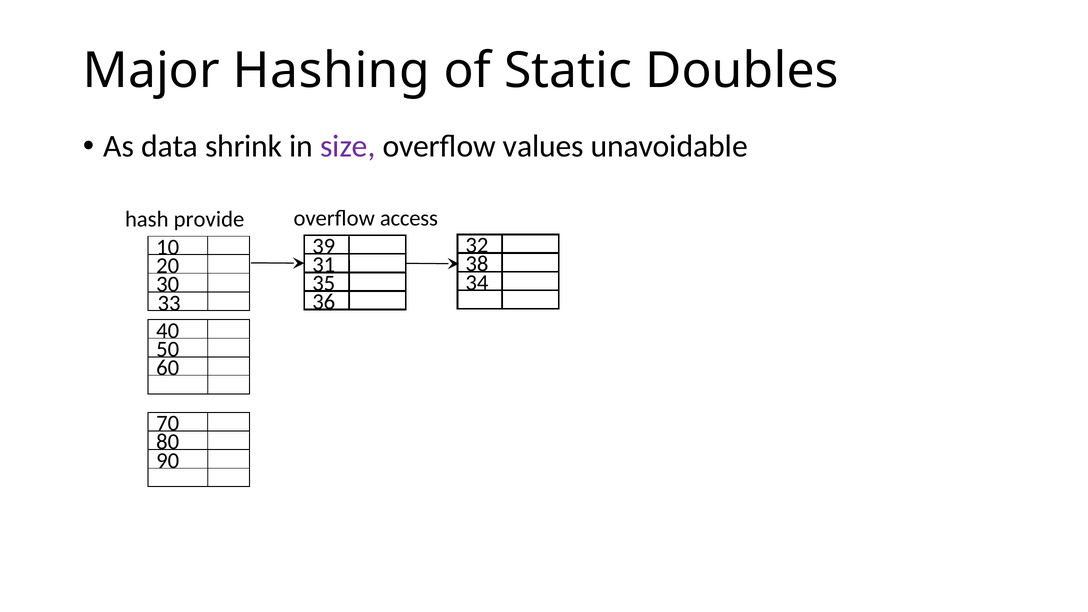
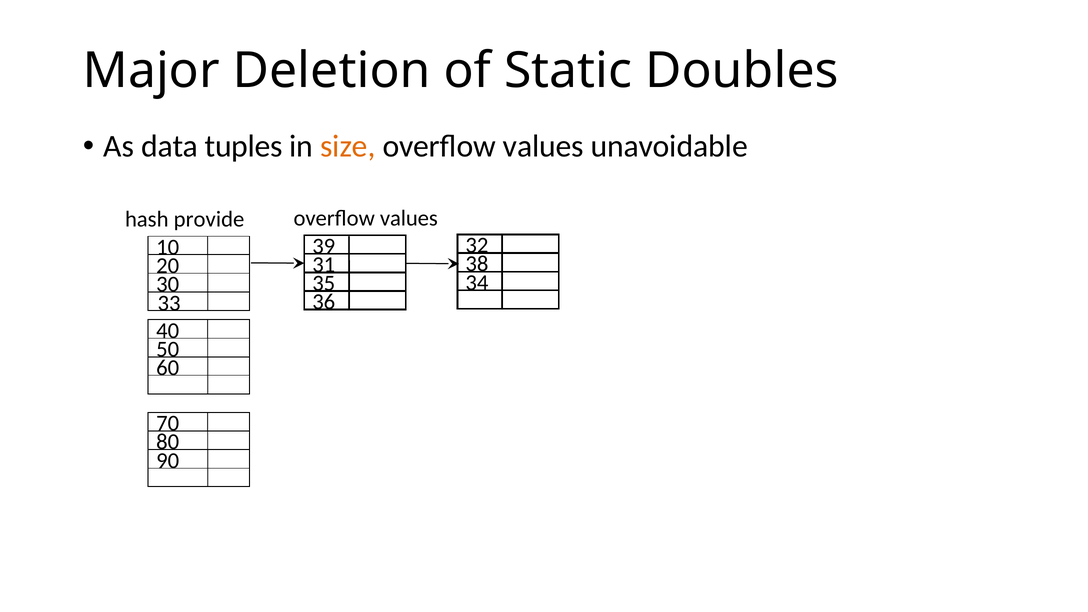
Hashing: Hashing -> Deletion (332, 71)
shrink: shrink -> tuples (244, 146)
size colour: purple -> orange (348, 146)
access: access -> values (409, 218)
